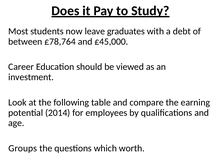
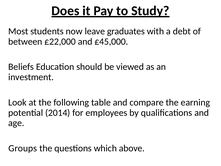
£78,764: £78,764 -> £22,000 (60, 41)
Career: Career -> Beliefs (21, 67)
worth: worth -> above (132, 148)
